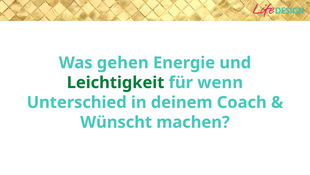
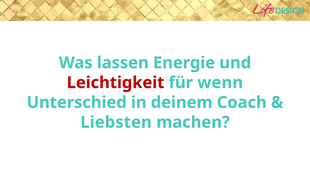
gehen: gehen -> lassen (123, 63)
Leichtigkeit colour: green -> red (116, 82)
Wünscht: Wünscht -> Liebsten (116, 122)
